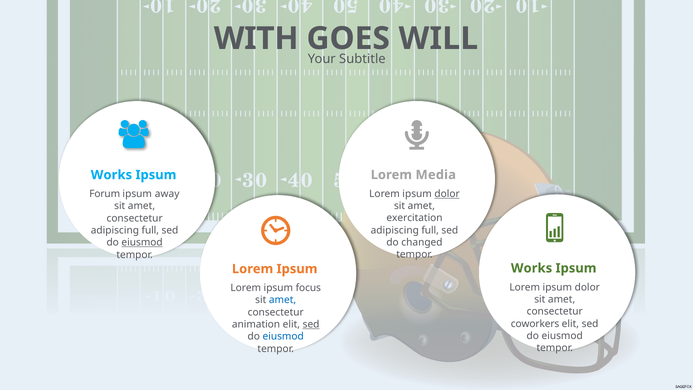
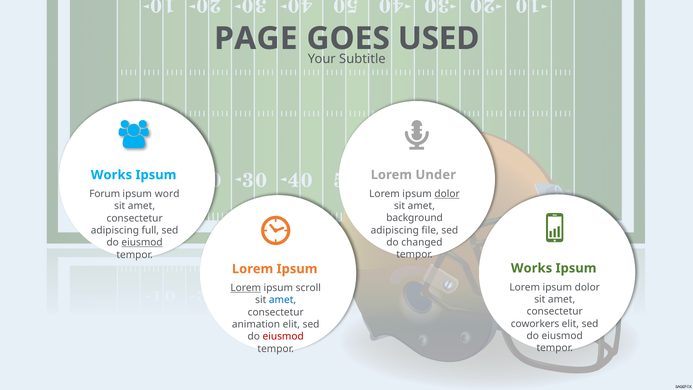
WITH: WITH -> PAGE (256, 38)
WILL: WILL -> USED (439, 38)
Media: Media -> Under (436, 175)
away: away -> word (167, 194)
exercitation: exercitation -> background (415, 218)
full: full -> file (430, 230)
Lorem underline: none -> present (246, 288)
focus: focus -> scroll (308, 288)
sed underline: present -> none (311, 324)
eiusmod colour: blue -> red (283, 336)
